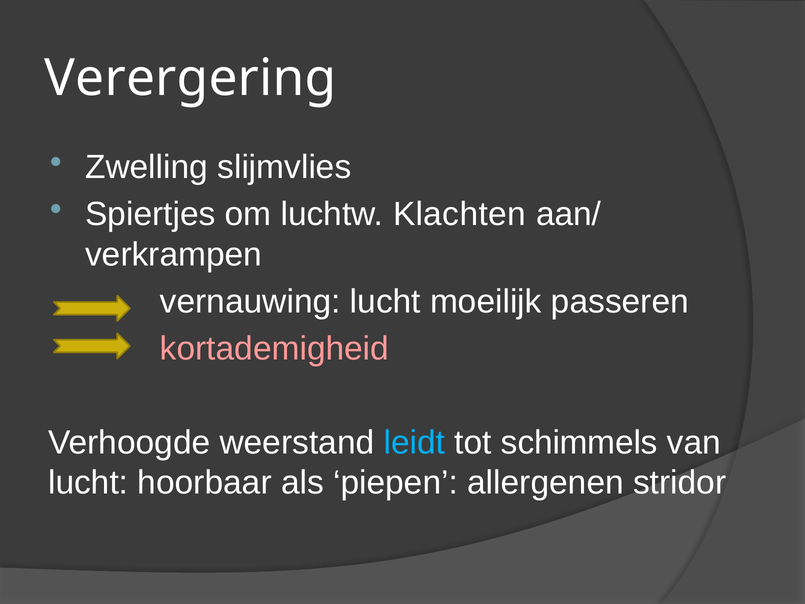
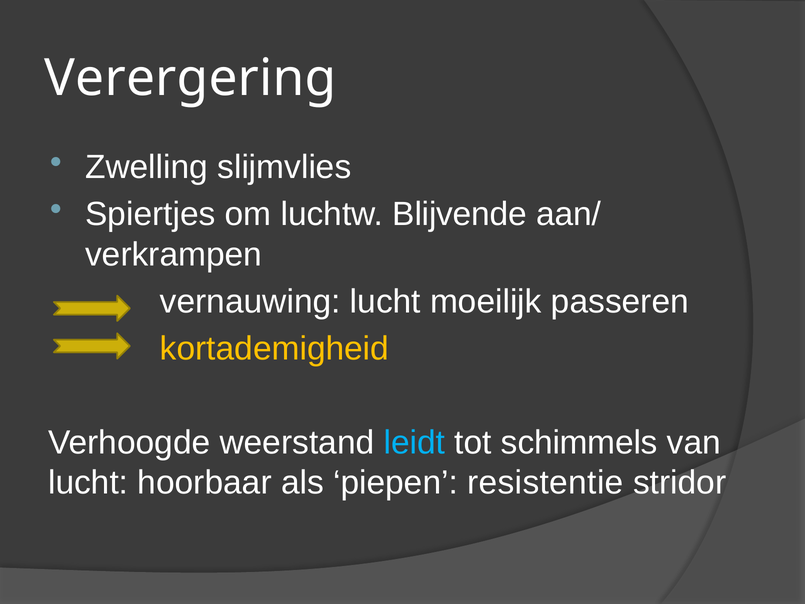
Klachten: Klachten -> Blijvende (460, 214)
kortademigheid colour: pink -> yellow (275, 348)
allergenen: allergenen -> resistentie (545, 483)
